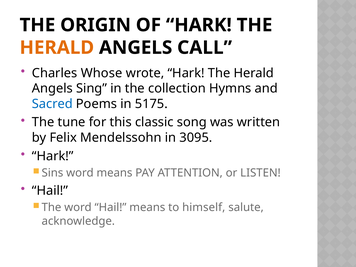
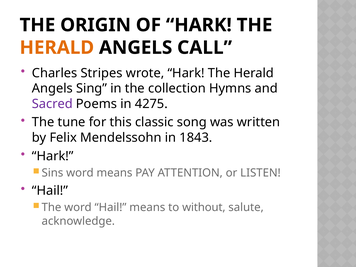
Whose: Whose -> Stripes (102, 73)
Sacred colour: blue -> purple (52, 104)
5175: 5175 -> 4275 (151, 104)
3095: 3095 -> 1843 (196, 138)
himself: himself -> without (204, 207)
